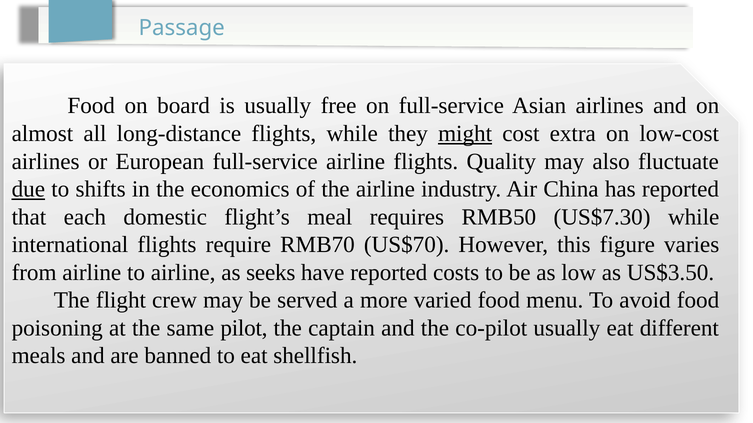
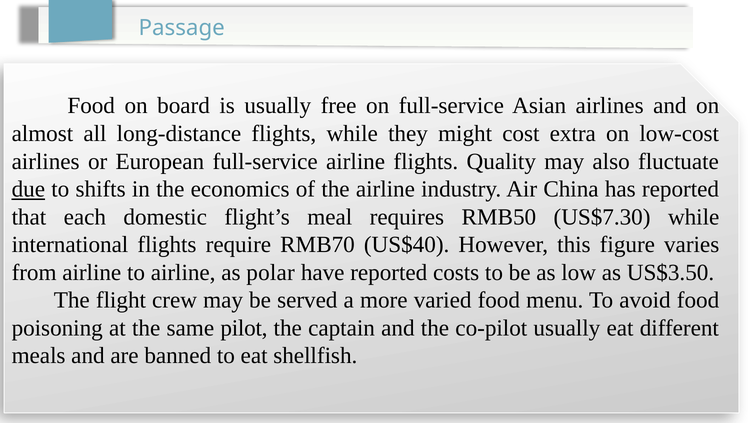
might underline: present -> none (465, 134)
US$70: US$70 -> US$40 (407, 245)
seeks: seeks -> polar (271, 273)
